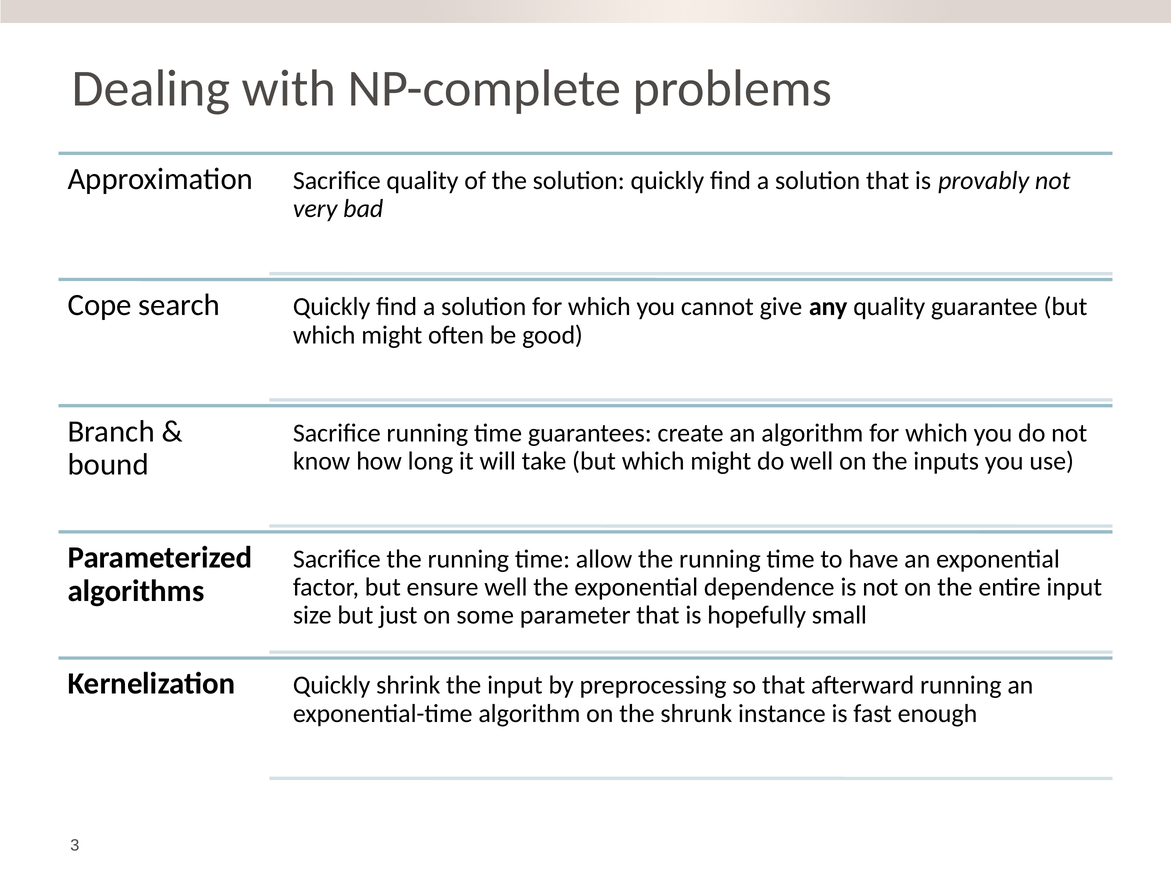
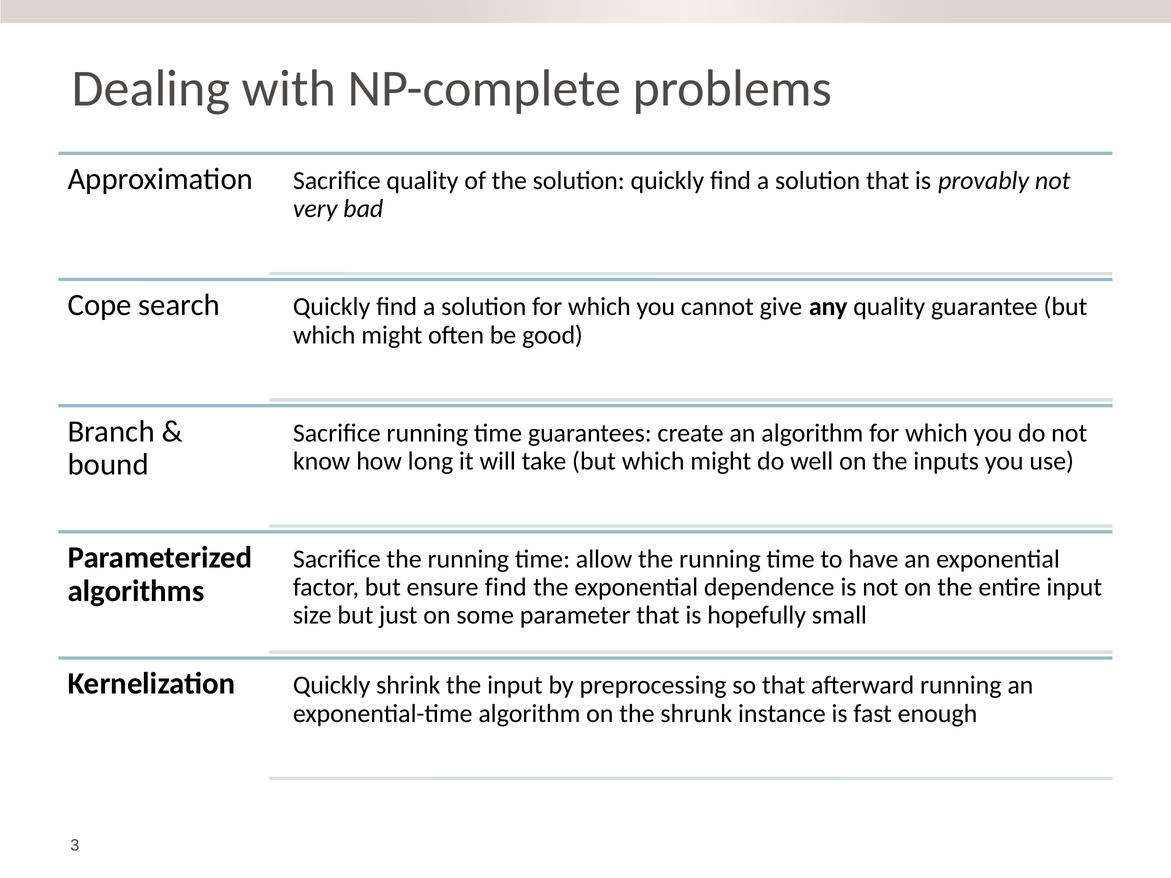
ensure well: well -> find (506, 587)
